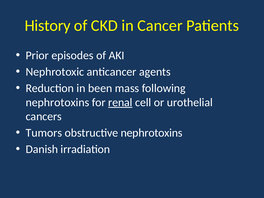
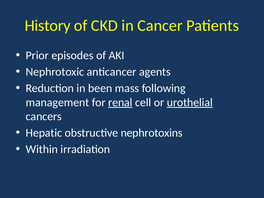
nephrotoxins: nephrotoxins -> management (57, 102)
urothelial underline: none -> present (190, 102)
Tumors: Tumors -> Hepatic (44, 133)
Danish: Danish -> Within (42, 149)
